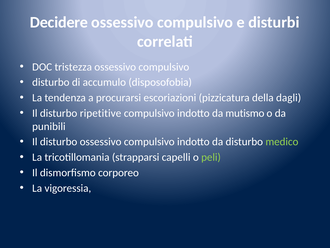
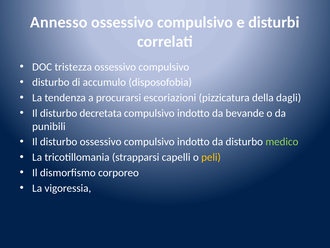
Decidere: Decidere -> Annesso (59, 22)
ripetitive: ripetitive -> decretata (101, 113)
mutismo: mutismo -> bevande (245, 113)
peli colour: light green -> yellow (211, 157)
